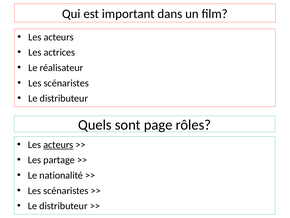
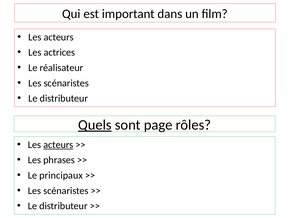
Quels underline: none -> present (95, 125)
partage: partage -> phrases (59, 160)
nationalité: nationalité -> principaux (61, 175)
